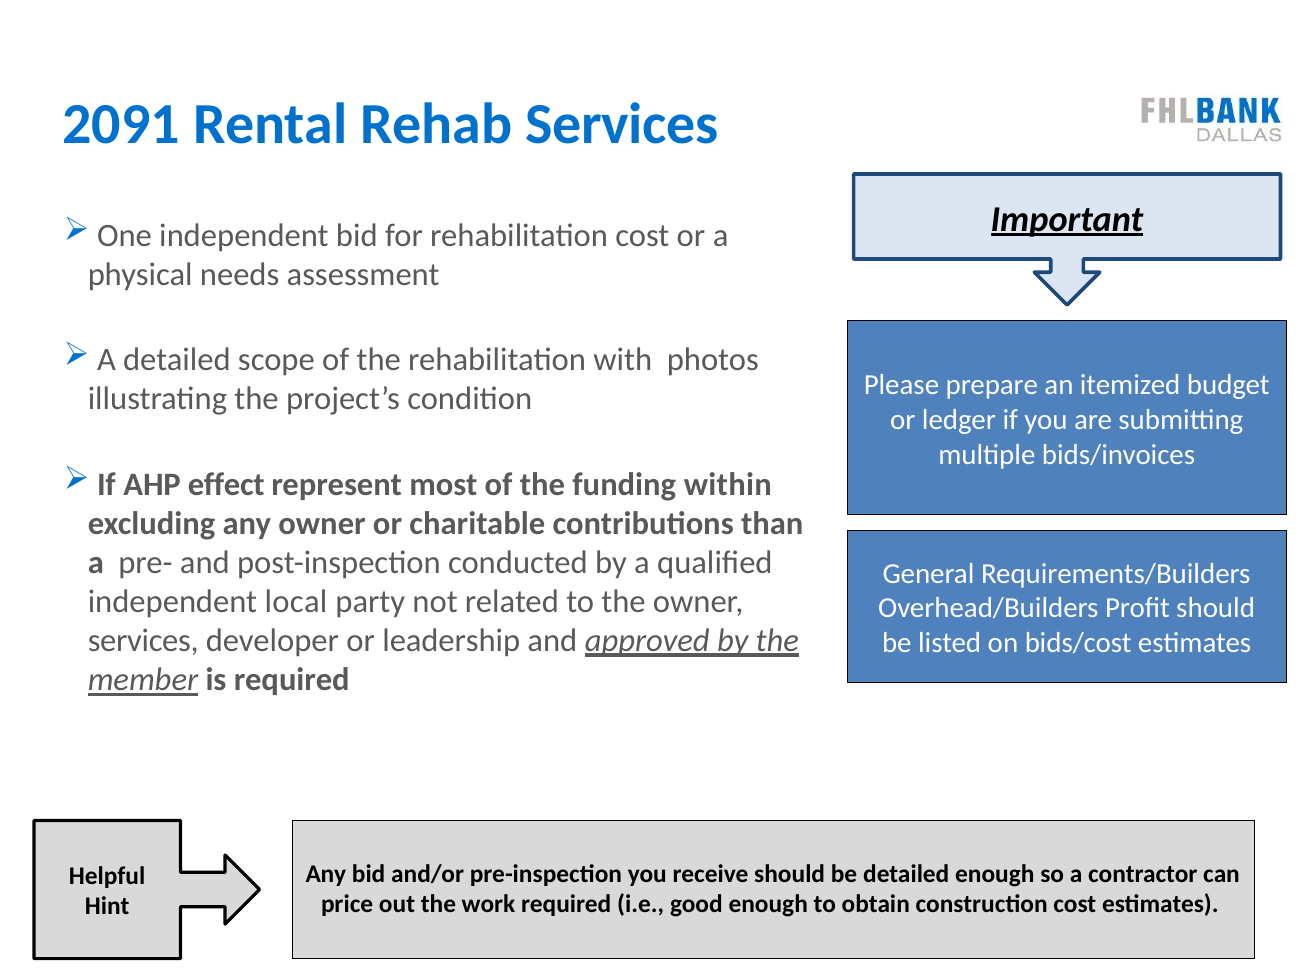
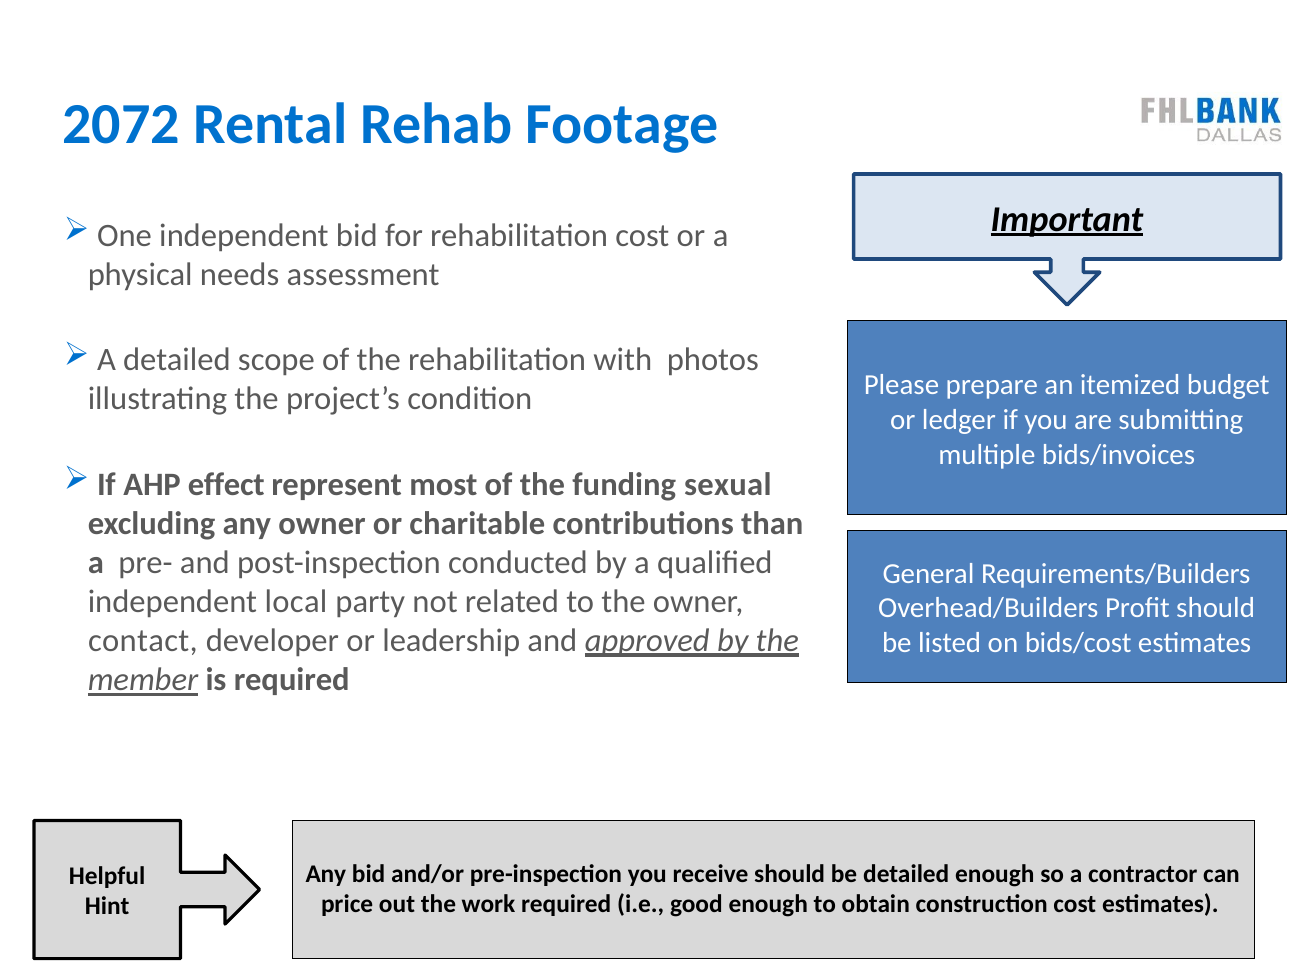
2091: 2091 -> 2072 (121, 125)
Rehab Services: Services -> Footage (622, 125)
within: within -> sexual (728, 484)
services: services -> contact (143, 641)
